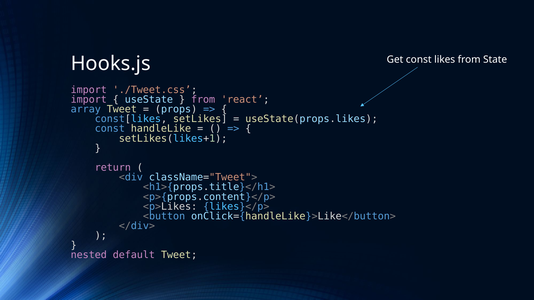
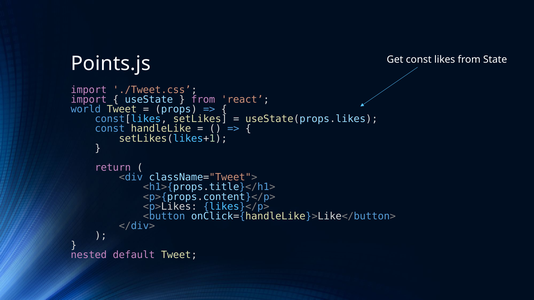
Hooks.js: Hooks.js -> Points.js (111, 64)
array: array -> world (86, 109)
